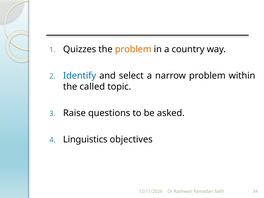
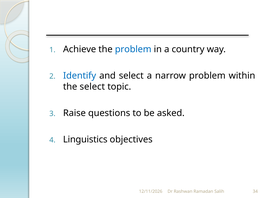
Quizzes: Quizzes -> Achieve (80, 49)
problem colour: orange -> blue (133, 49)
the called: called -> select (92, 87)
